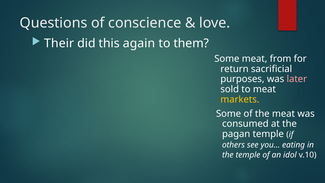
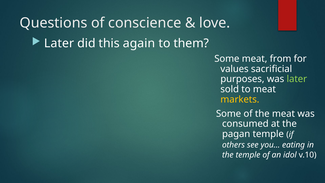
Their: Their -> Later (59, 43)
return: return -> values (234, 69)
later colour: pink -> light green (297, 79)
